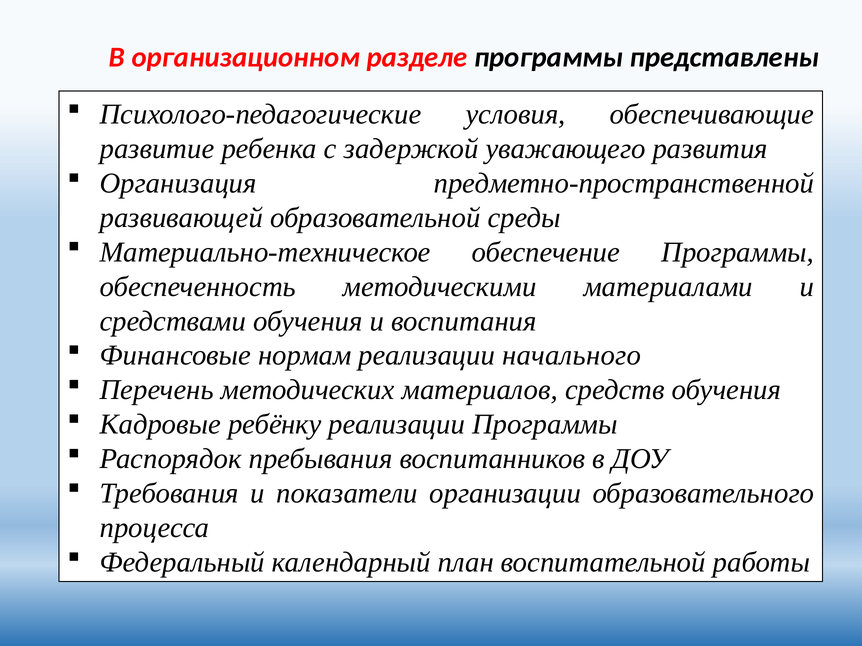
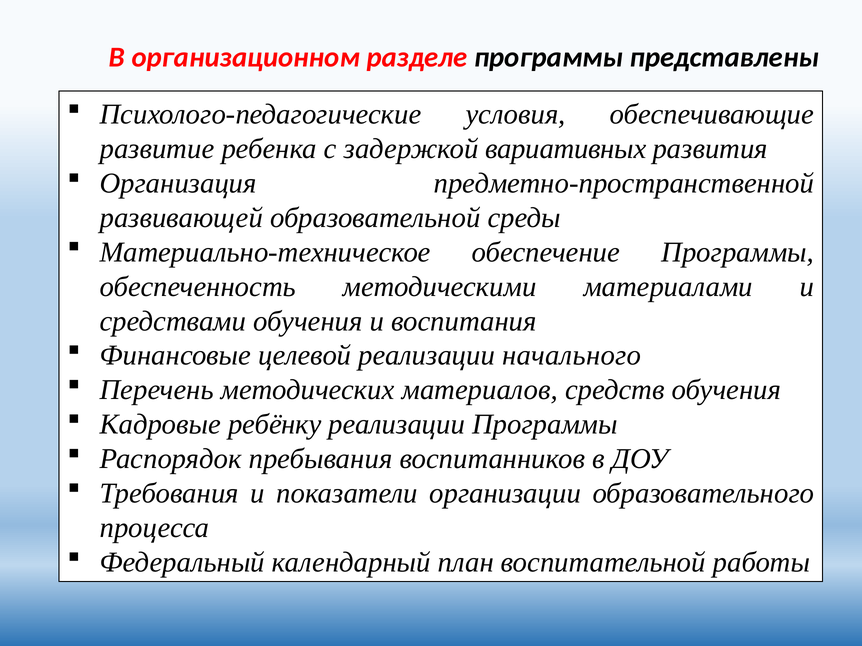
уважающего: уважающего -> вариативных (566, 149)
нормам: нормам -> целевой (305, 356)
